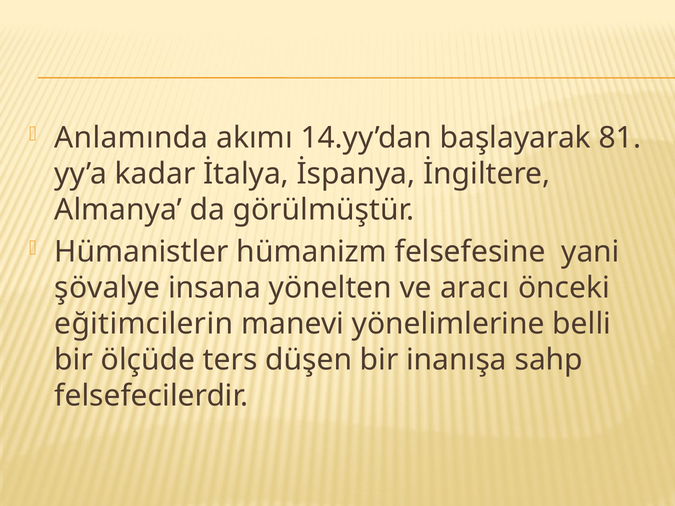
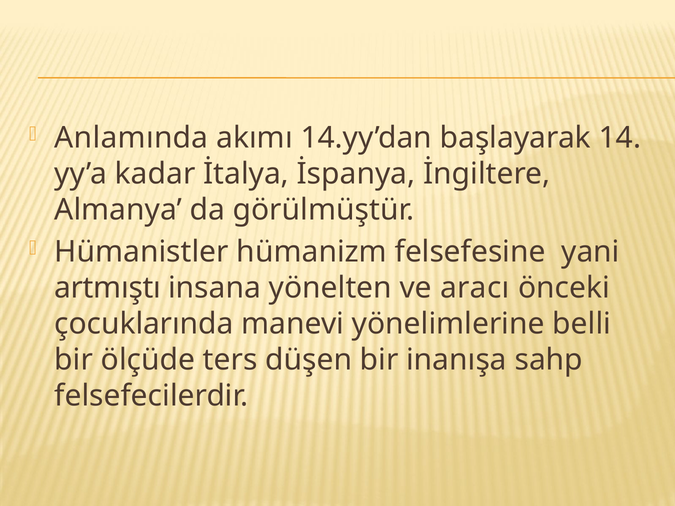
81: 81 -> 14 (620, 138)
şövalye: şövalye -> artmıştı (108, 288)
eğitimcilerin: eğitimcilerin -> çocuklarında (144, 324)
